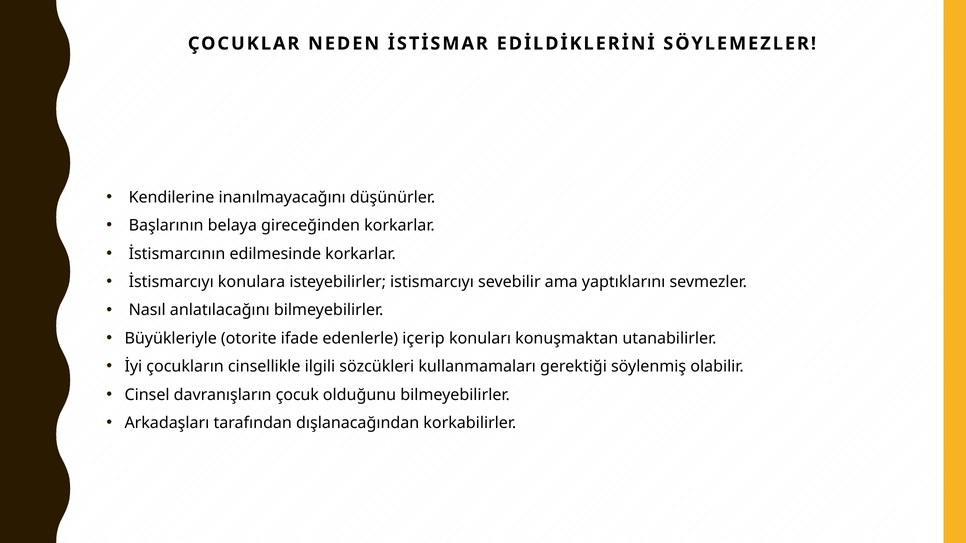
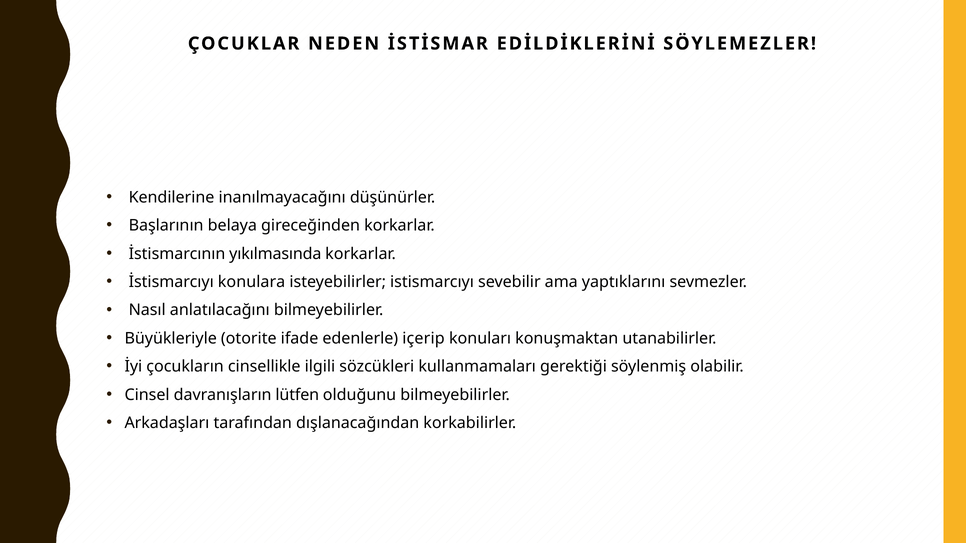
edilmesinde: edilmesinde -> yıkılmasında (275, 254)
çocuk: çocuk -> lütfen (297, 395)
